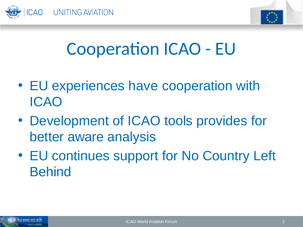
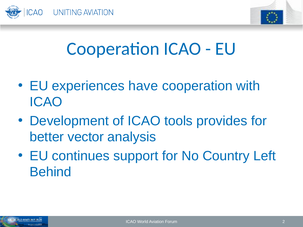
aware: aware -> vector (86, 137)
